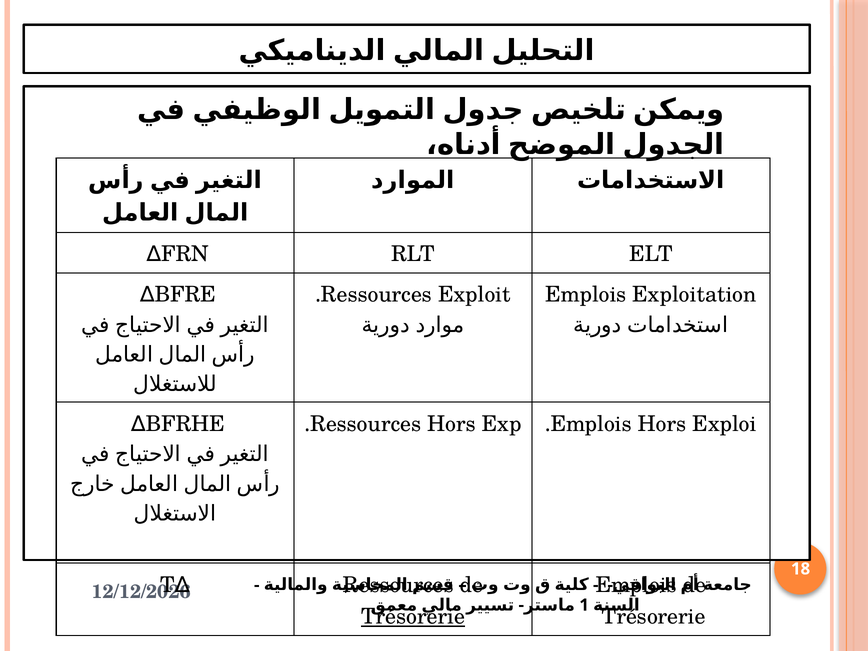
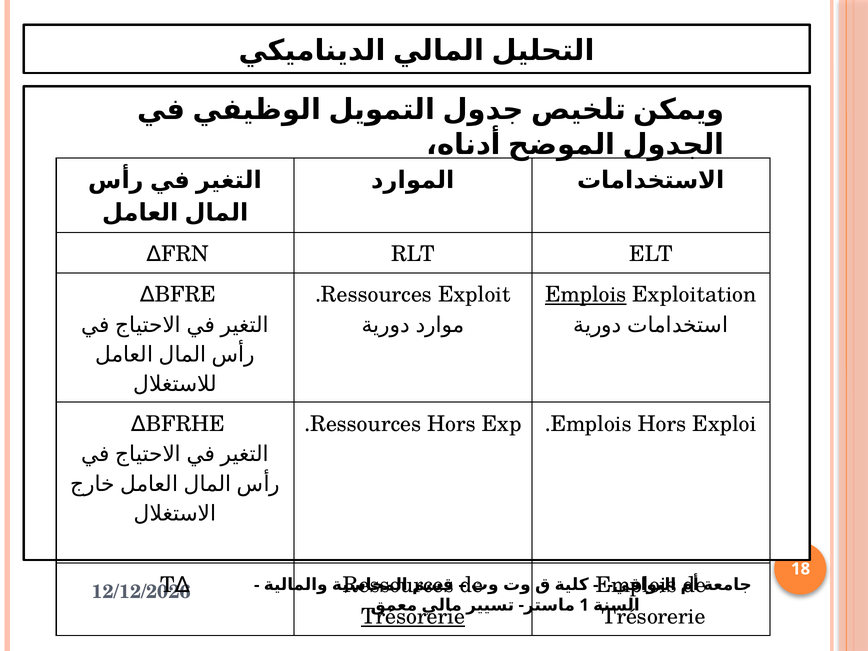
Emplois underline: none -> present (586, 295)
